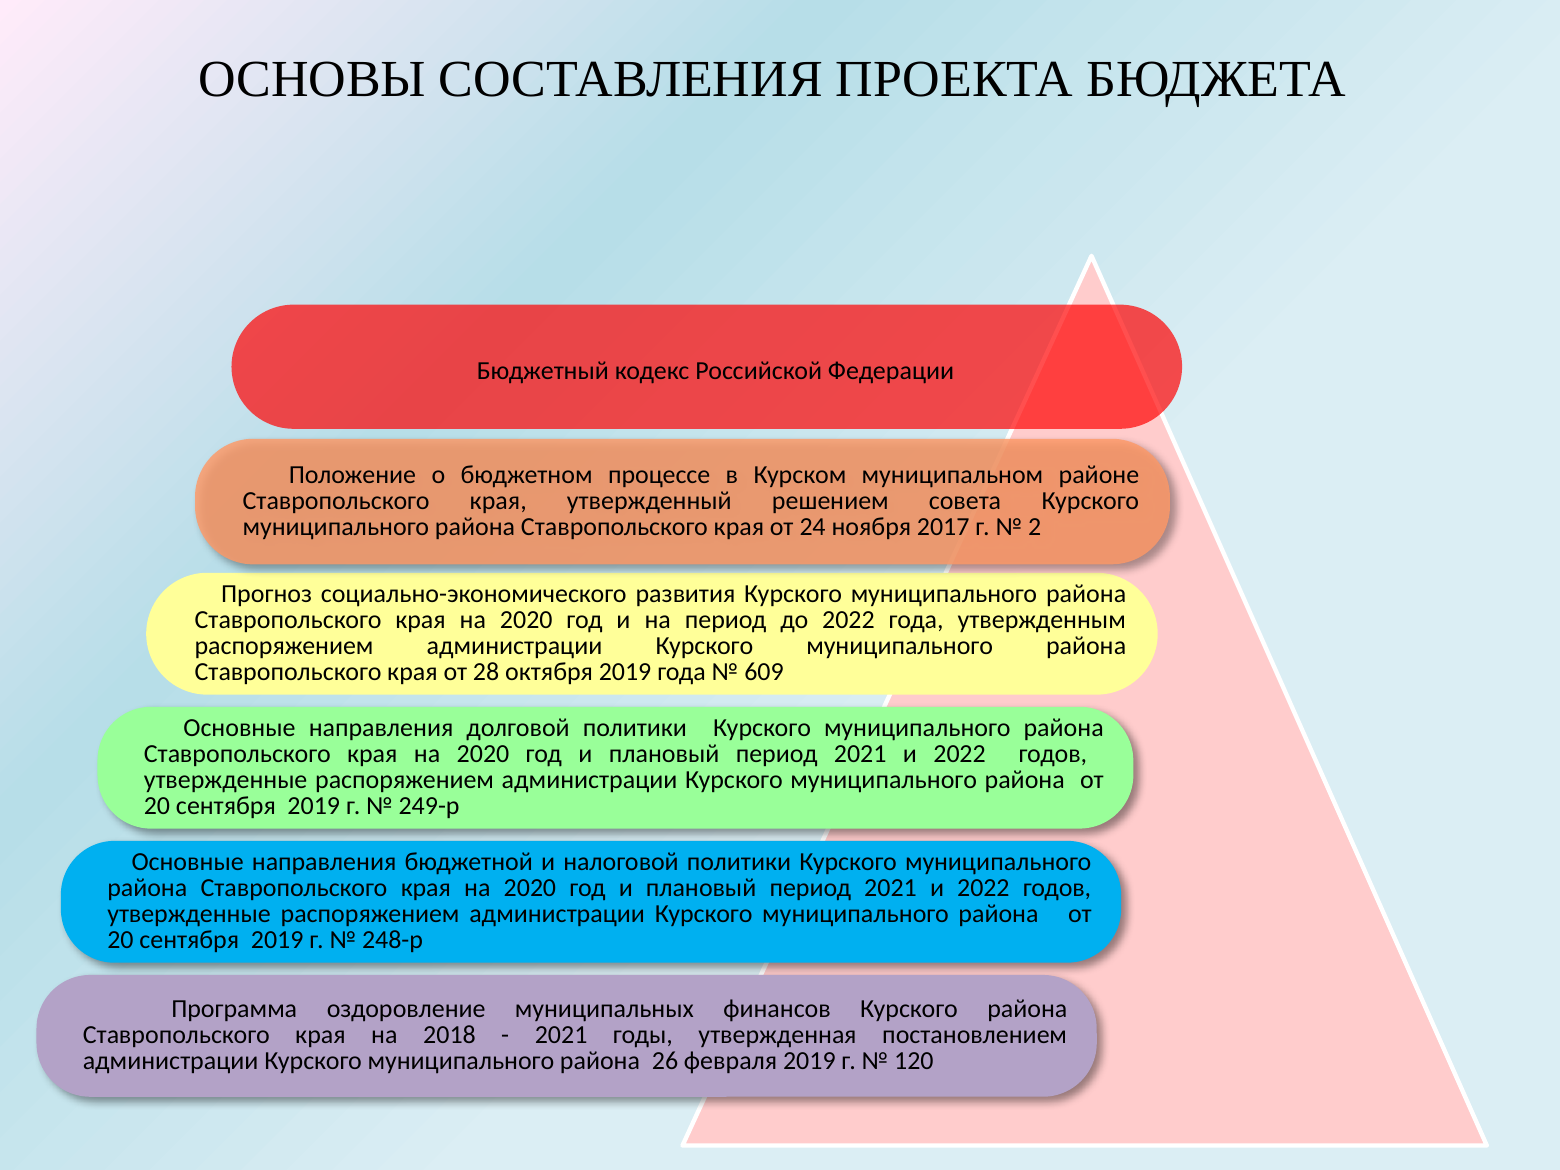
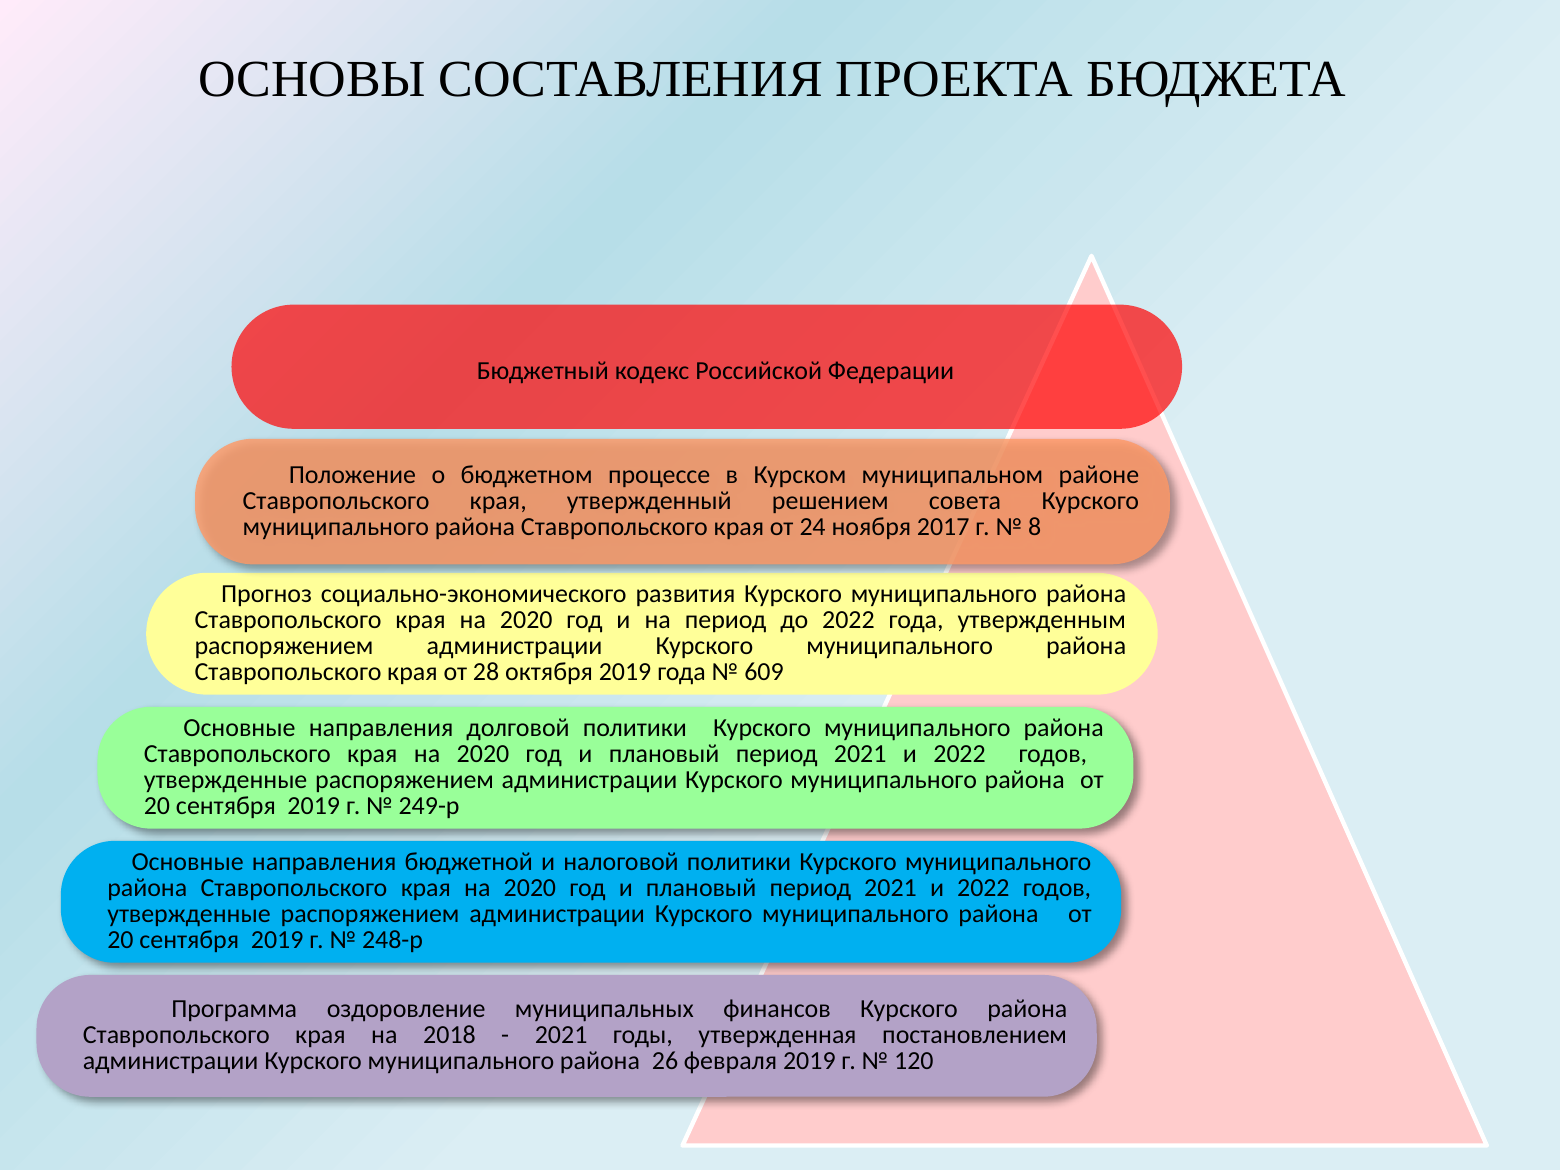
2: 2 -> 8 (1035, 527)
